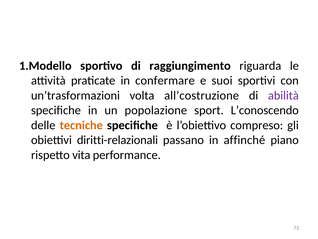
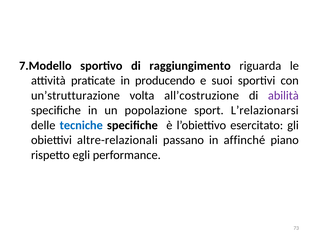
1.Modello: 1.Modello -> 7.Modello (45, 66)
confermare: confermare -> producendo (165, 80)
un’trasformazioni: un’trasformazioni -> un’strutturazione (75, 95)
L’conoscendo: L’conoscendo -> L’relazionarsi (265, 110)
tecniche colour: orange -> blue (81, 125)
compreso: compreso -> esercitato (257, 125)
diritti-relazionali: diritti-relazionali -> altre-relazionali (117, 140)
vita: vita -> egli (81, 155)
